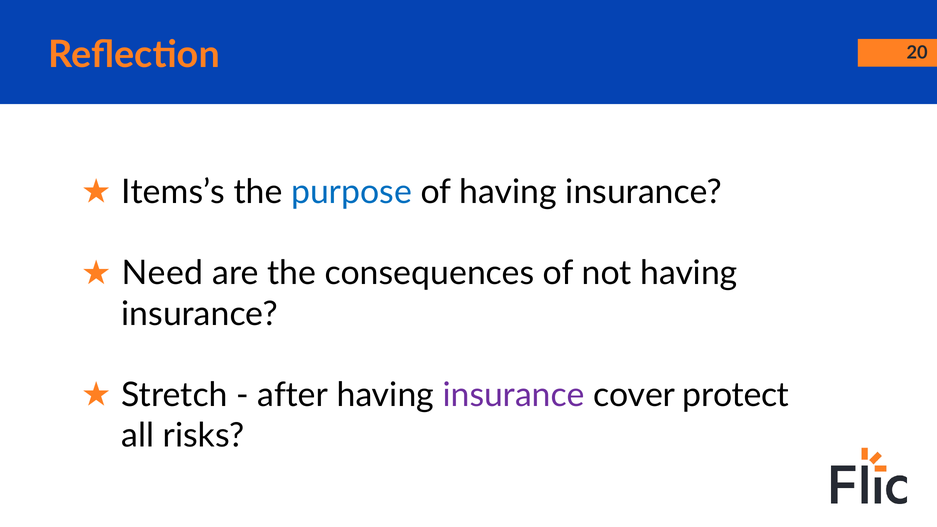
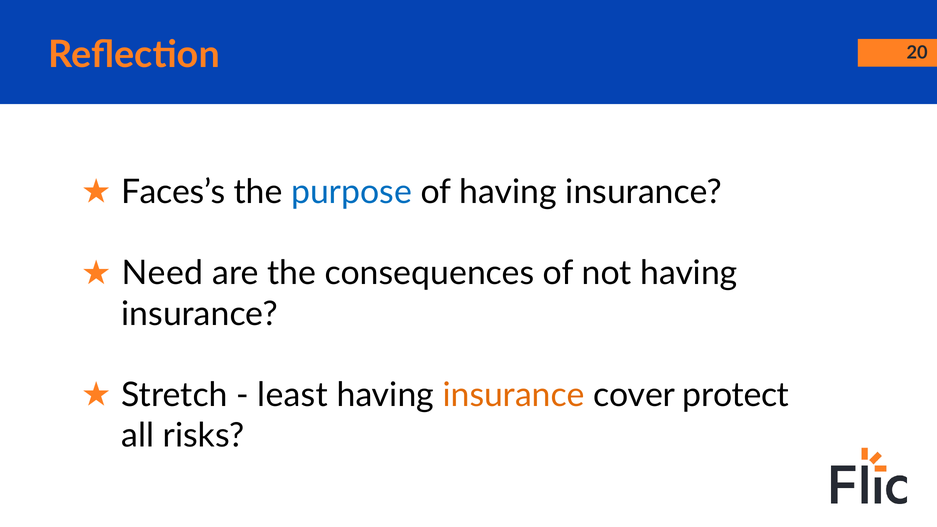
Items’s: Items’s -> Faces’s (173, 192)
after: after -> least (293, 395)
insurance colour: purple -> orange (514, 395)
